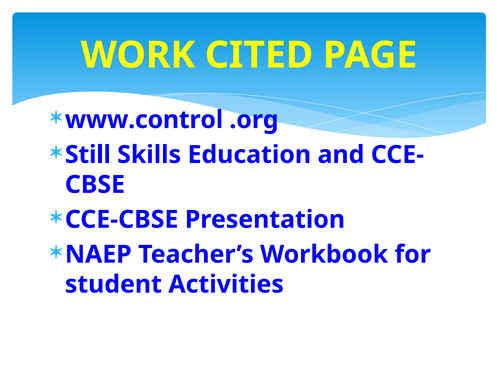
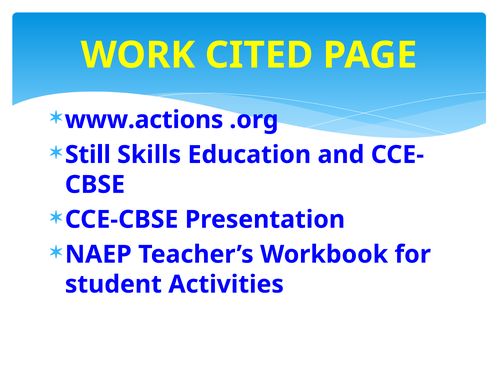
www.control: www.control -> www.actions (144, 120)
